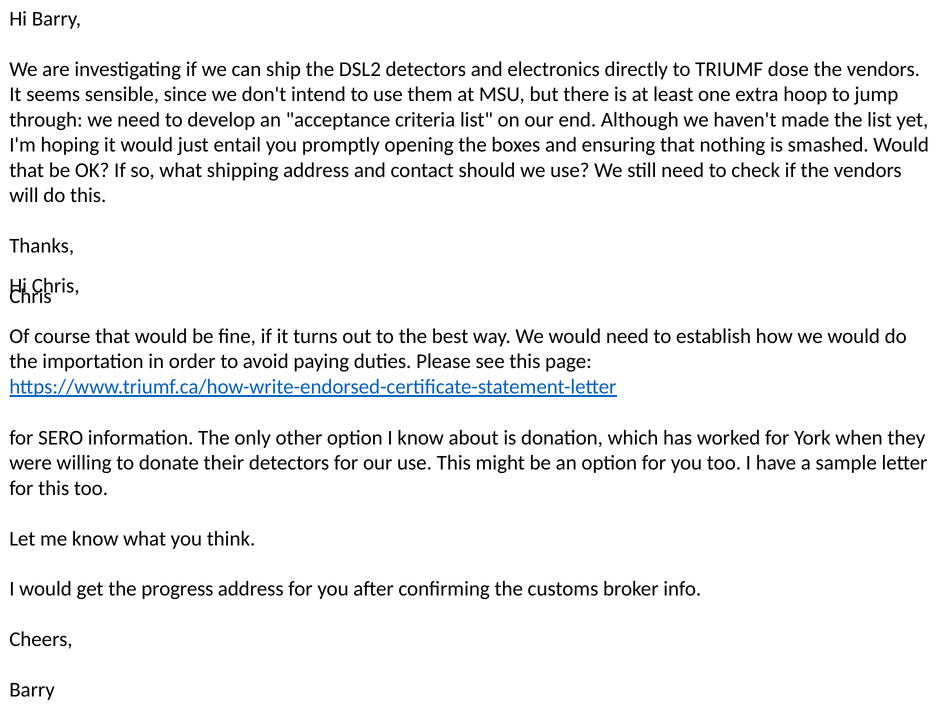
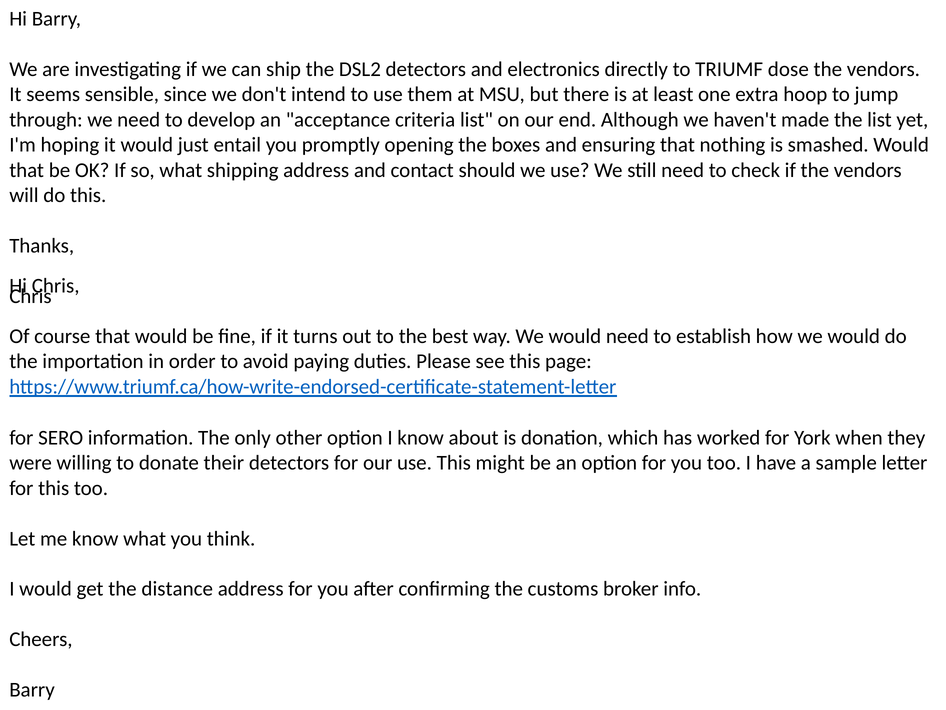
progress: progress -> distance (177, 589)
